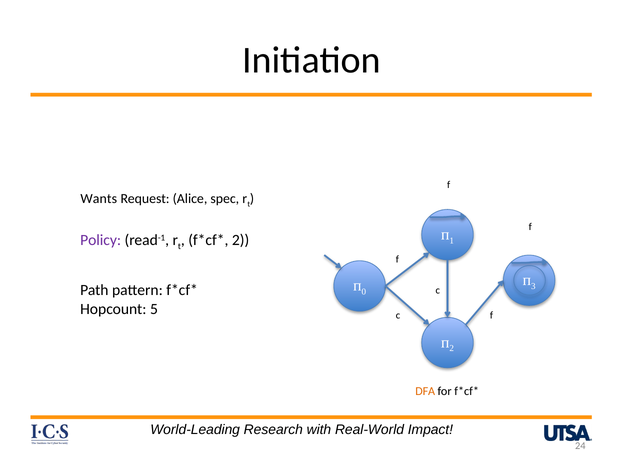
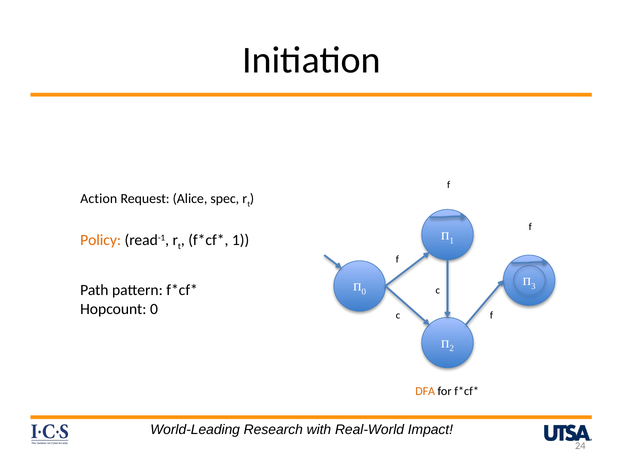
Wants: Wants -> Action (99, 199)
Policy colour: purple -> orange (101, 240)
2: 2 -> 1 (241, 240)
Hopcount 5: 5 -> 0 (154, 309)
